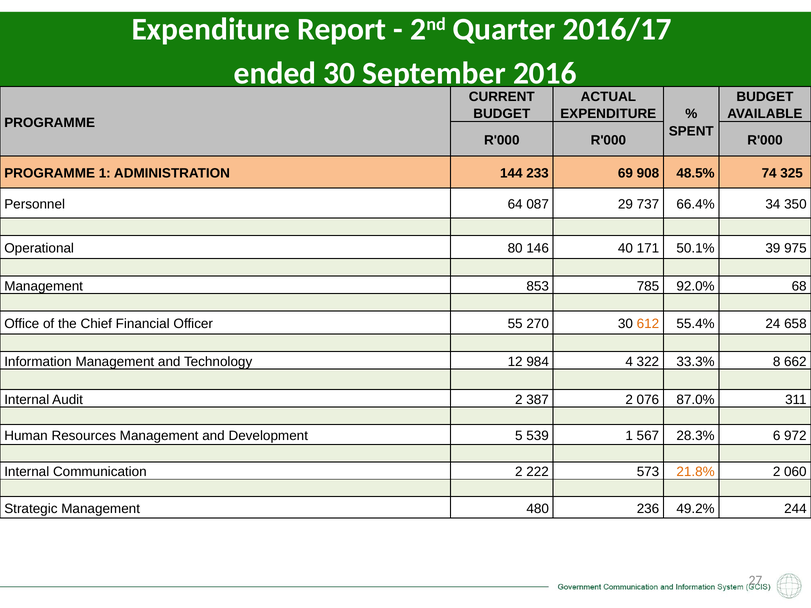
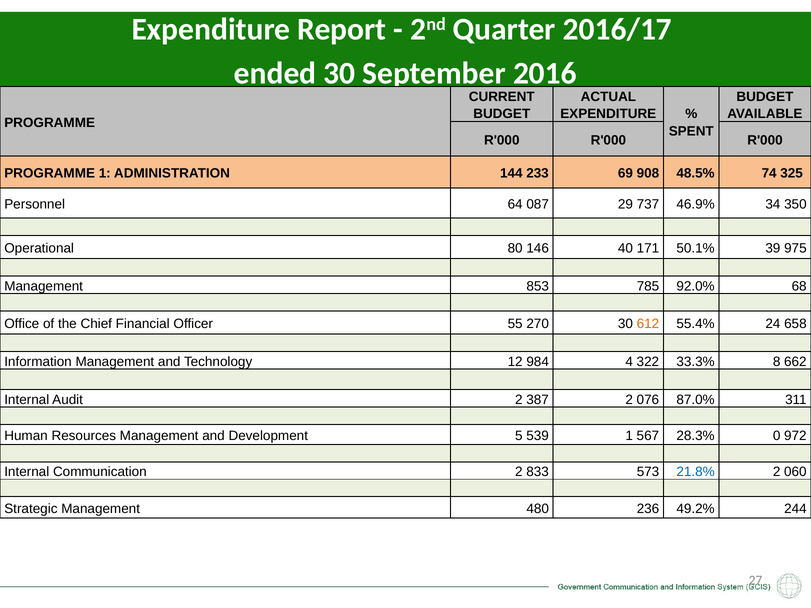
66.4%: 66.4% -> 46.9% (696, 204)
6: 6 -> 0 (777, 436)
222: 222 -> 833 (538, 472)
21.8% colour: orange -> blue (696, 472)
